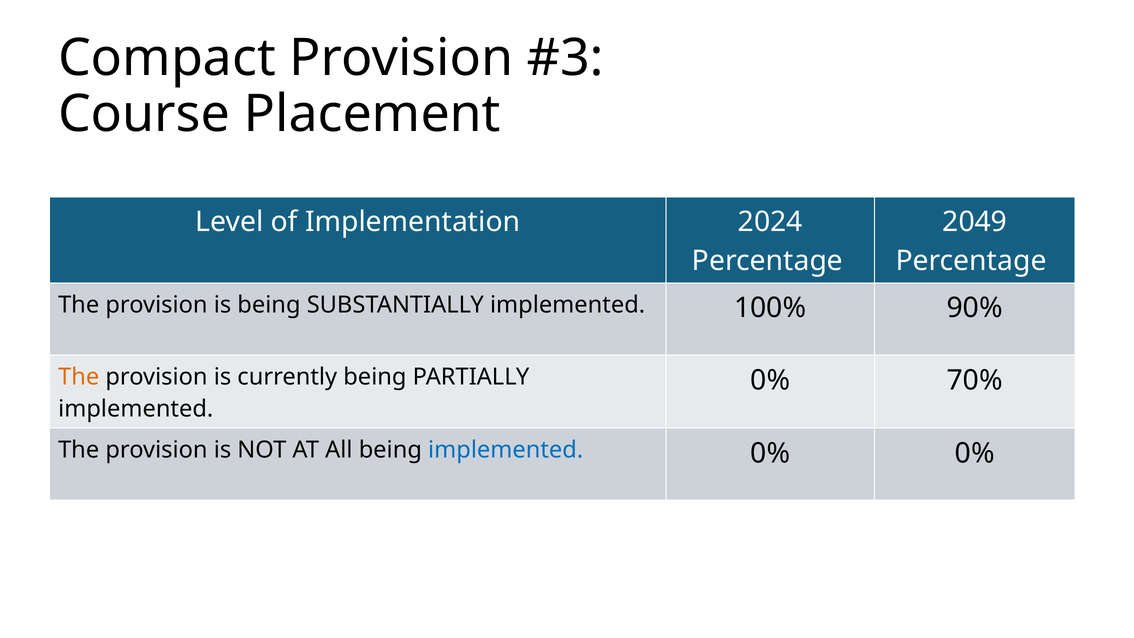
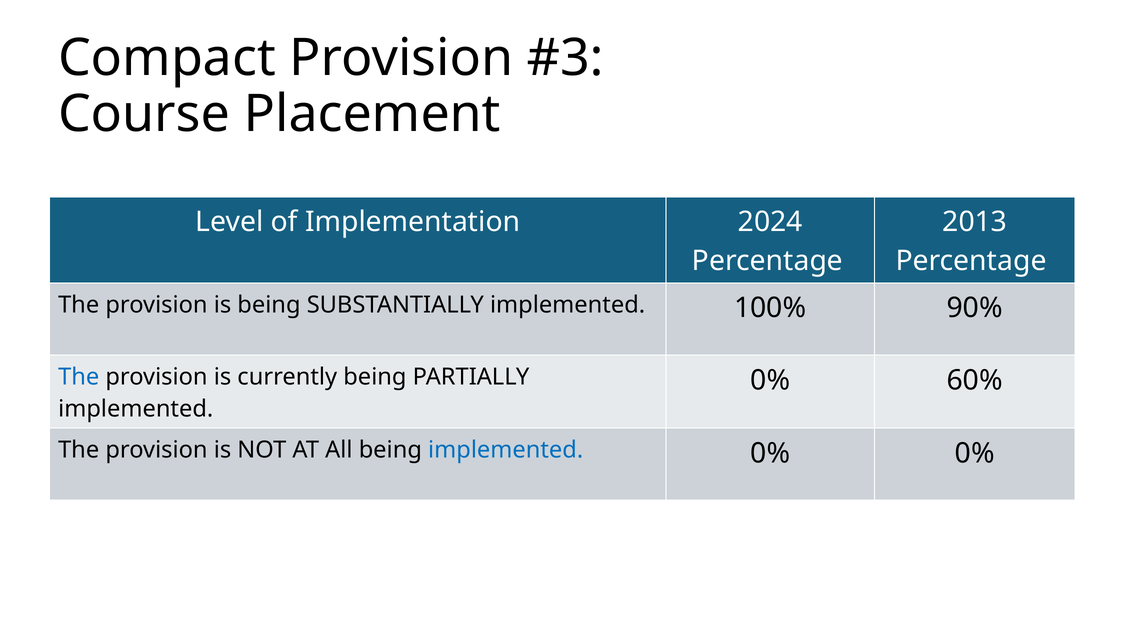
2049: 2049 -> 2013 (975, 222)
The colour: orange -> blue (79, 377)
70%: 70% -> 60% (975, 380)
